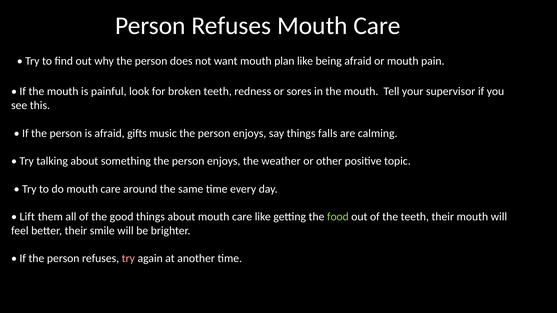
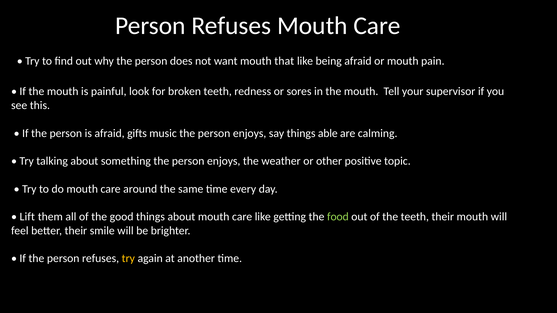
plan: plan -> that (284, 61)
falls: falls -> able (328, 133)
try colour: pink -> yellow (128, 259)
